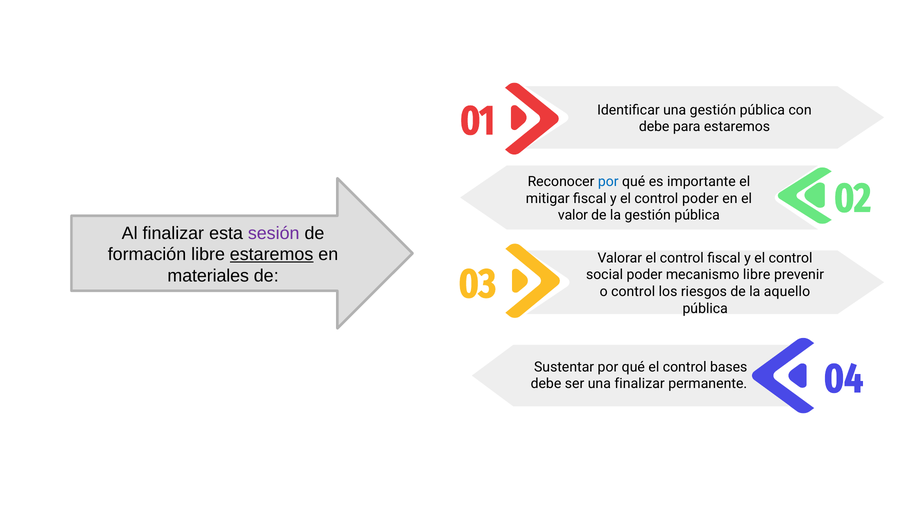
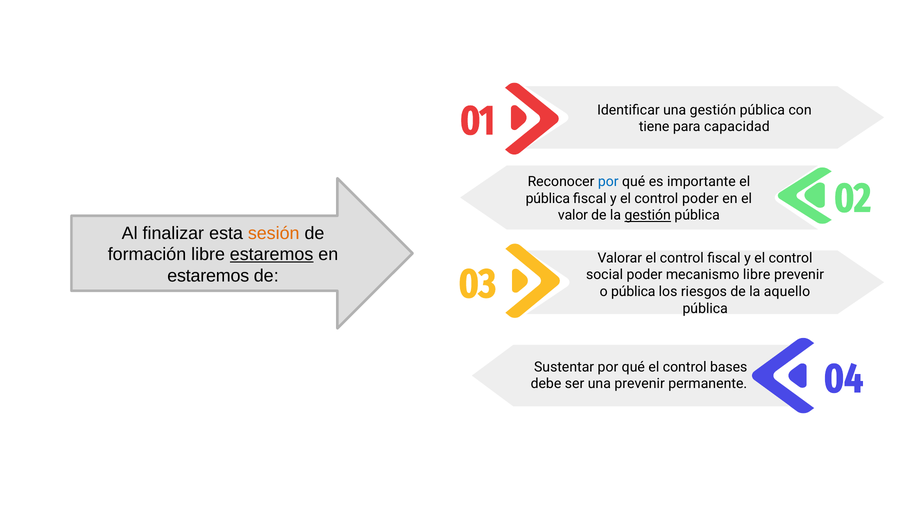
debe: debe -> tiene (654, 127)
para estaremos: estaremos -> capacidad (737, 127)
mitigar: mitigar -> pública (548, 199)
gestión underline: none -> present (648, 215)
sesión colour: purple -> orange (274, 233)
materiales: materiales -> estaremos (208, 276)
o control: control -> pública (633, 292)
una finalizar: finalizar -> prevenir (640, 384)
